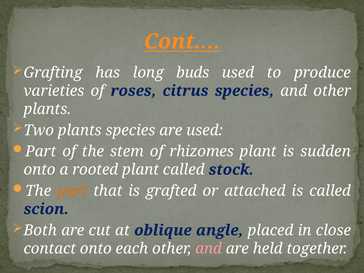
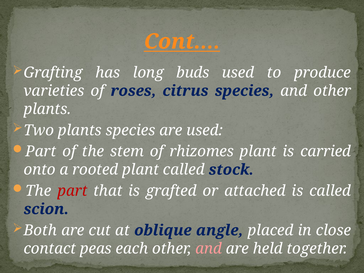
sudden: sudden -> carried (326, 151)
part colour: orange -> red (72, 191)
contact onto: onto -> peas (96, 249)
